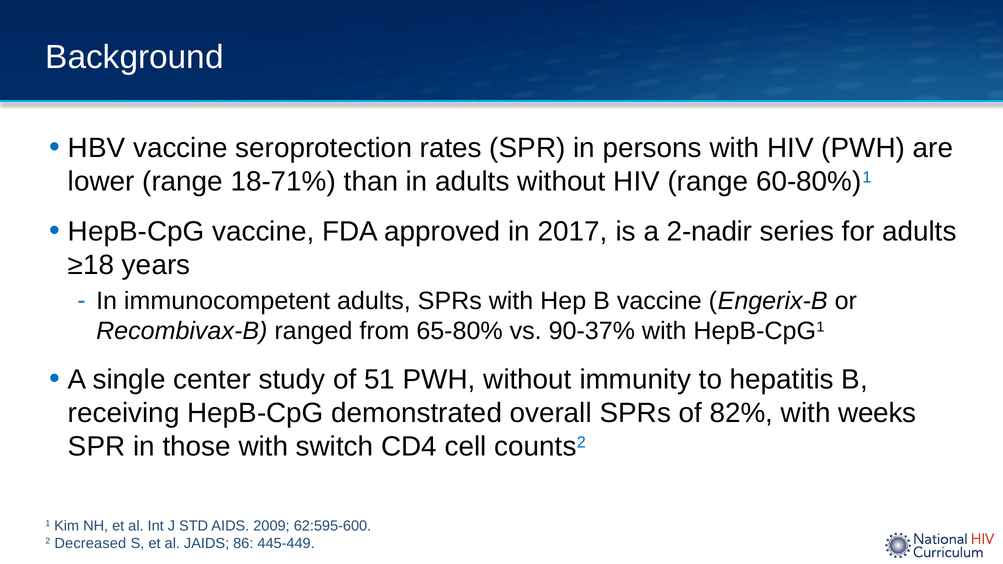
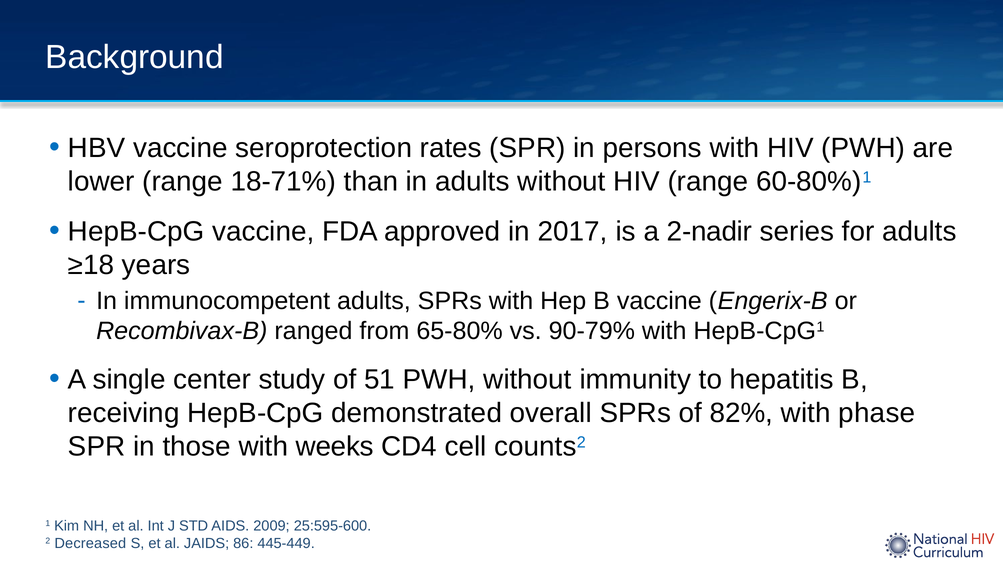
90-37%: 90-37% -> 90-79% (592, 331)
weeks: weeks -> phase (877, 413)
switch: switch -> weeks (335, 447)
62:595-600: 62:595-600 -> 25:595-600 (333, 526)
